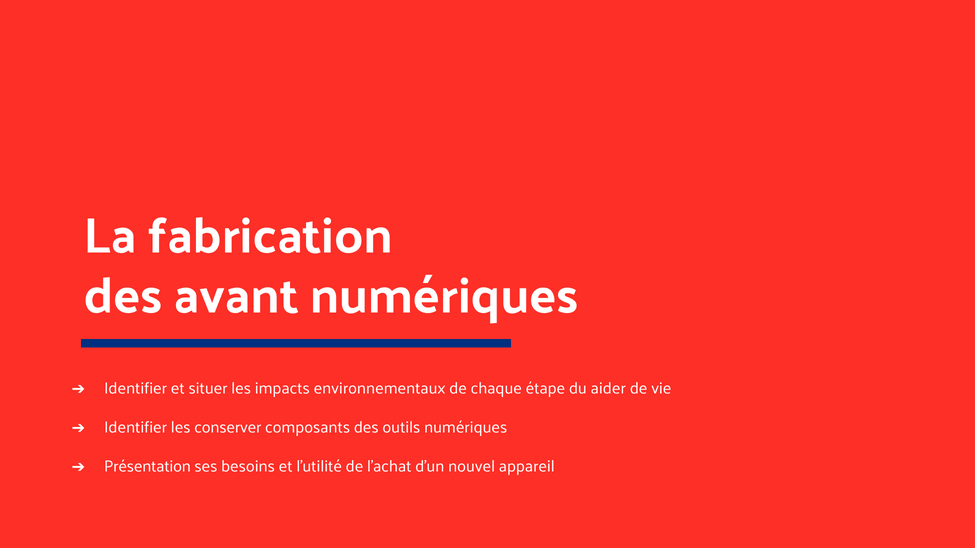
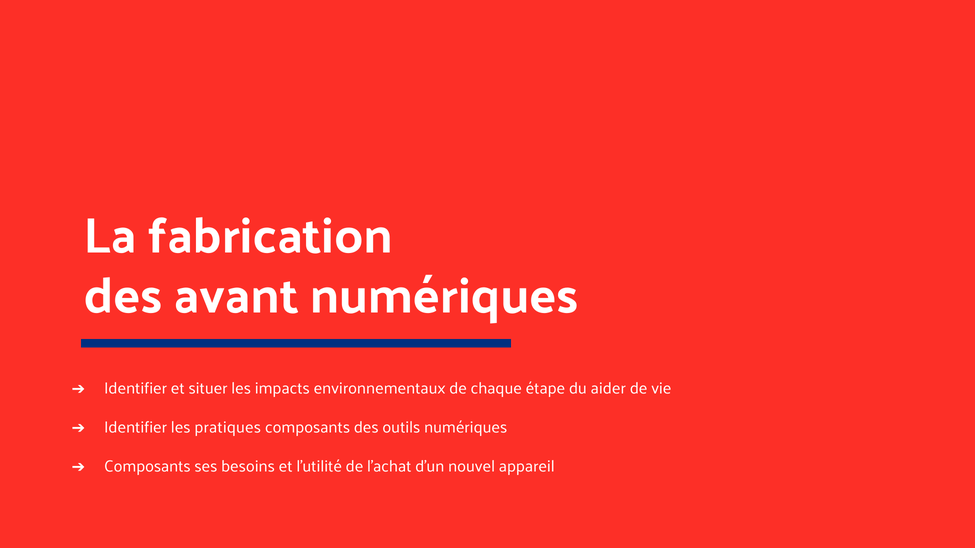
conserver: conserver -> pratiques (228, 428)
Présentation: Présentation -> Composants (147, 467)
